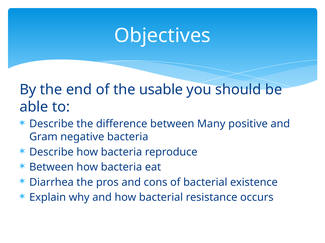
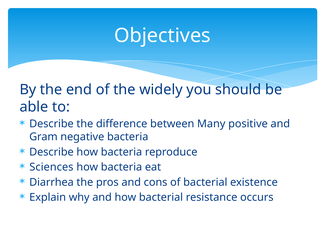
usable: usable -> widely (161, 90)
Between: Between -> Sciences (51, 168)
